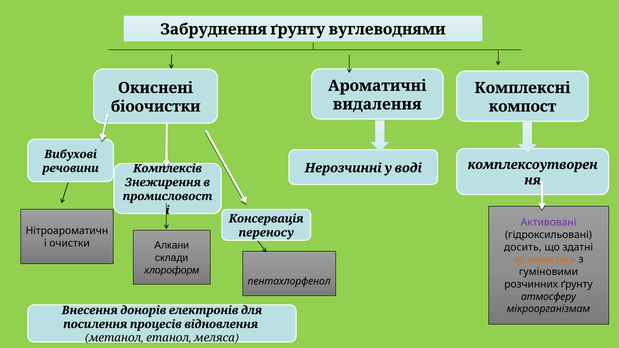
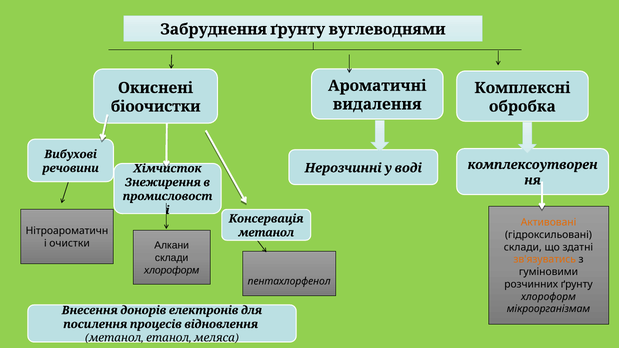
компост: компост -> обробка (522, 107)
Комплексів: Комплексів -> Хімчисток (168, 169)
Активовані colour: purple -> orange (549, 223)
переносу: переносу -> метанол (266, 233)
досить: досить -> склади (523, 247)
атмосферу: атмосферу -> хлороформ (549, 297)
